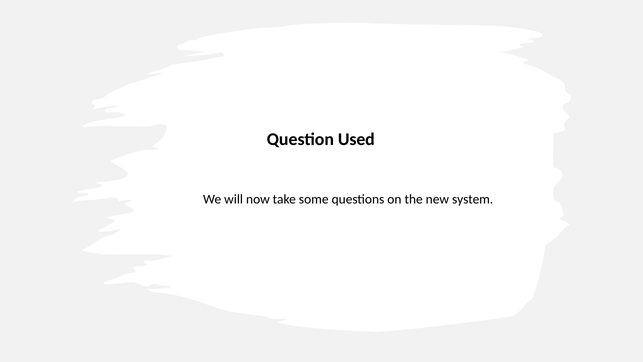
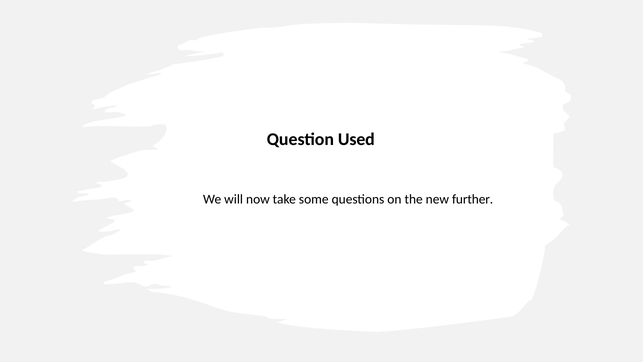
system: system -> further (473, 199)
